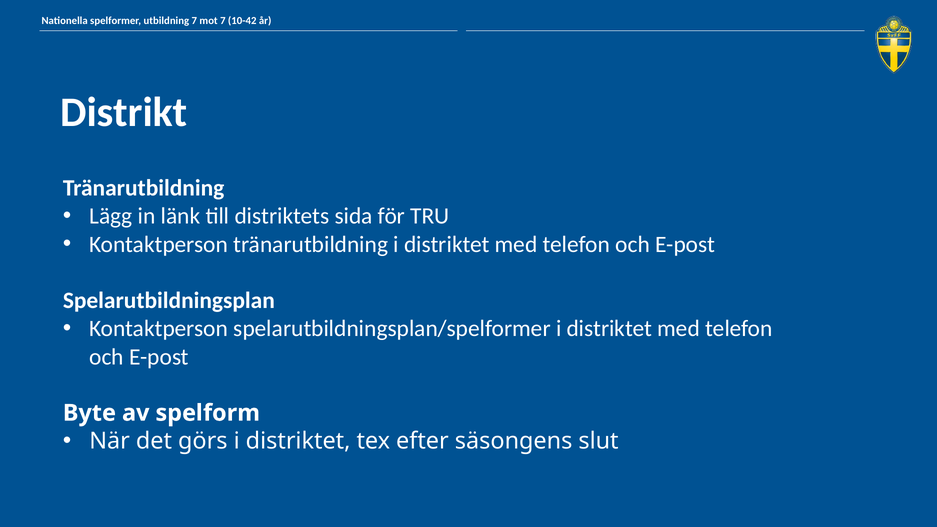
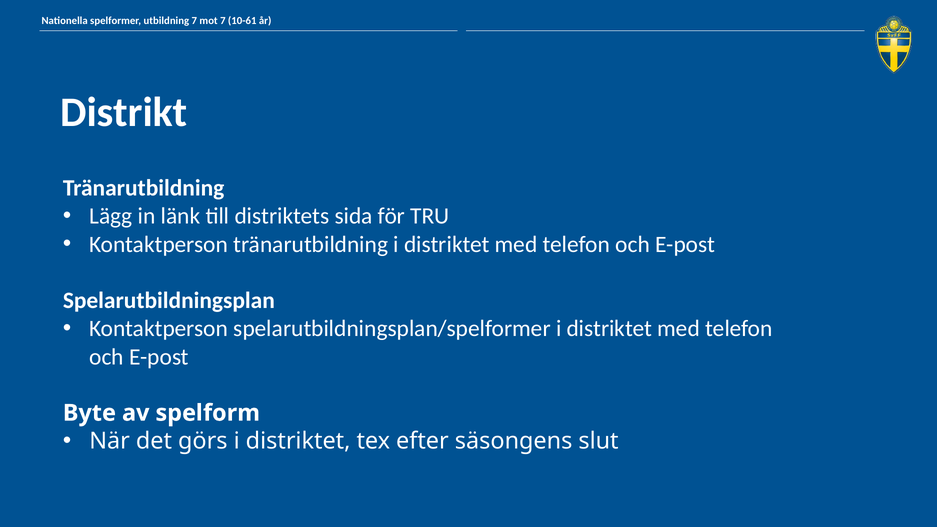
10-42: 10-42 -> 10-61 (242, 21)
